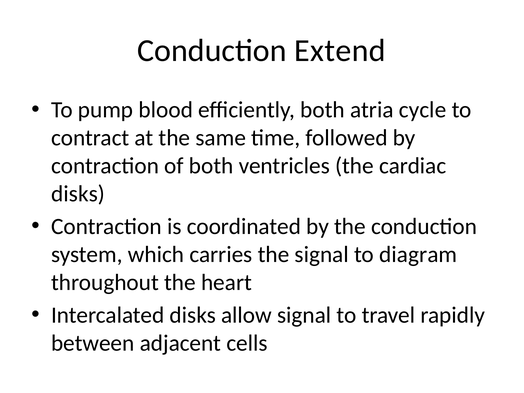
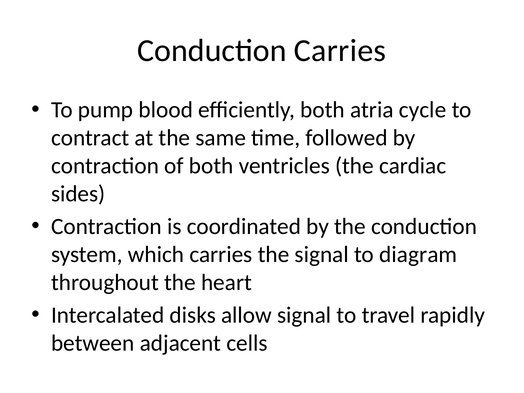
Conduction Extend: Extend -> Carries (340, 51)
disks: disks -> sides (78, 194)
